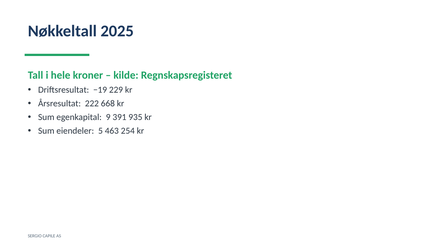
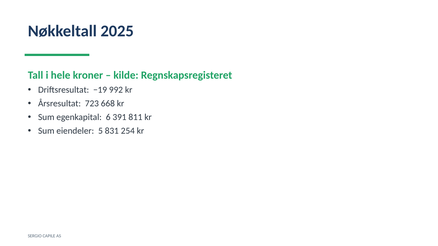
229: 229 -> 992 (116, 90)
222: 222 -> 723 (92, 104)
9: 9 -> 6 (108, 117)
935: 935 -> 811 (135, 117)
463: 463 -> 831 (112, 131)
